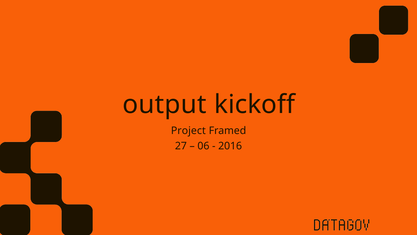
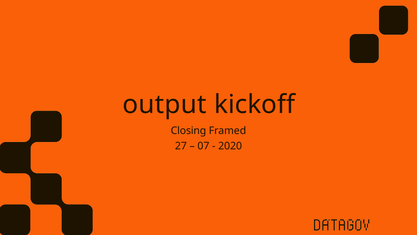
Project: Project -> Closing (188, 130)
06: 06 -> 07 (203, 146)
2016: 2016 -> 2020 (230, 146)
